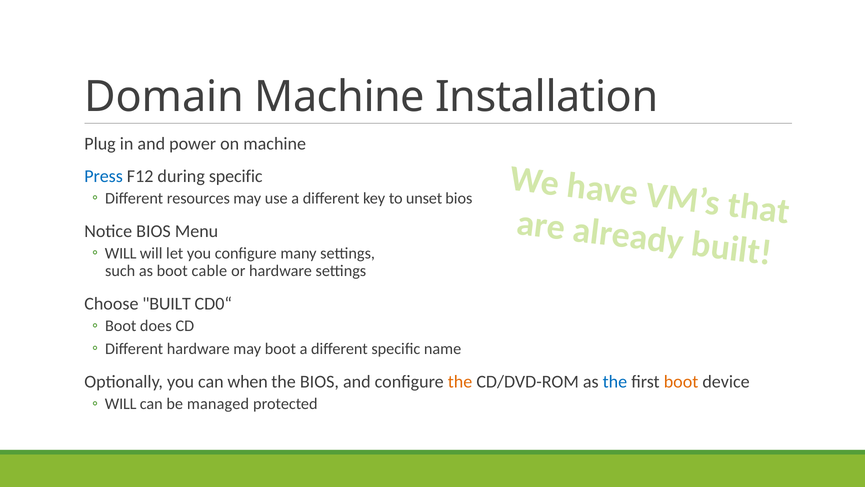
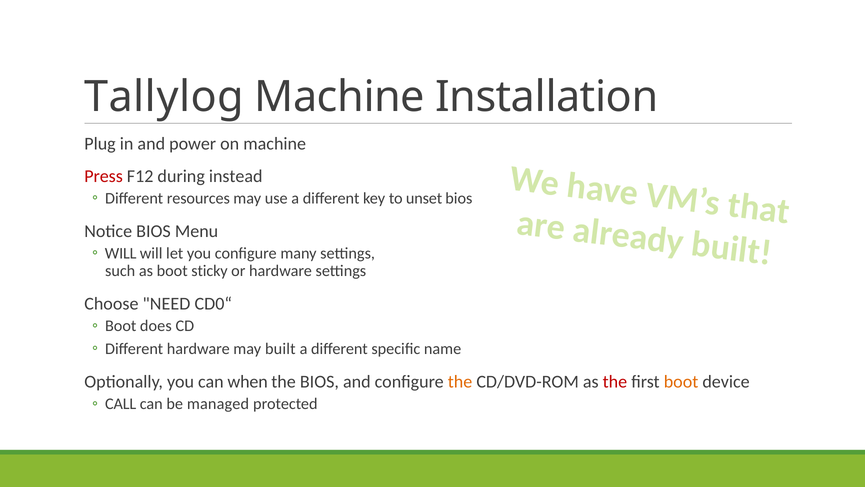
Domain: Domain -> Tallylog (164, 97)
Press colour: blue -> red (104, 176)
during specific: specific -> instead (236, 176)
cable: cable -> sticky (210, 271)
BUILT: BUILT -> NEED (166, 303)
may boot: boot -> built (280, 349)
the colour: blue -> red (615, 381)
WILL: WILL -> CALL (121, 404)
